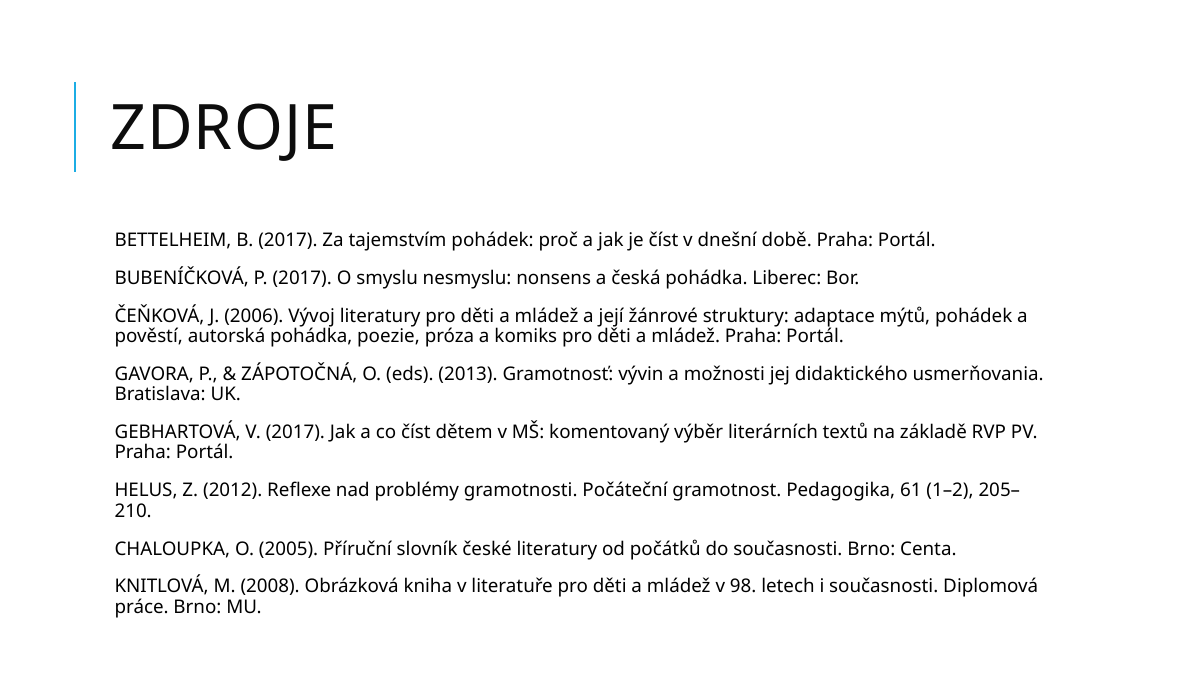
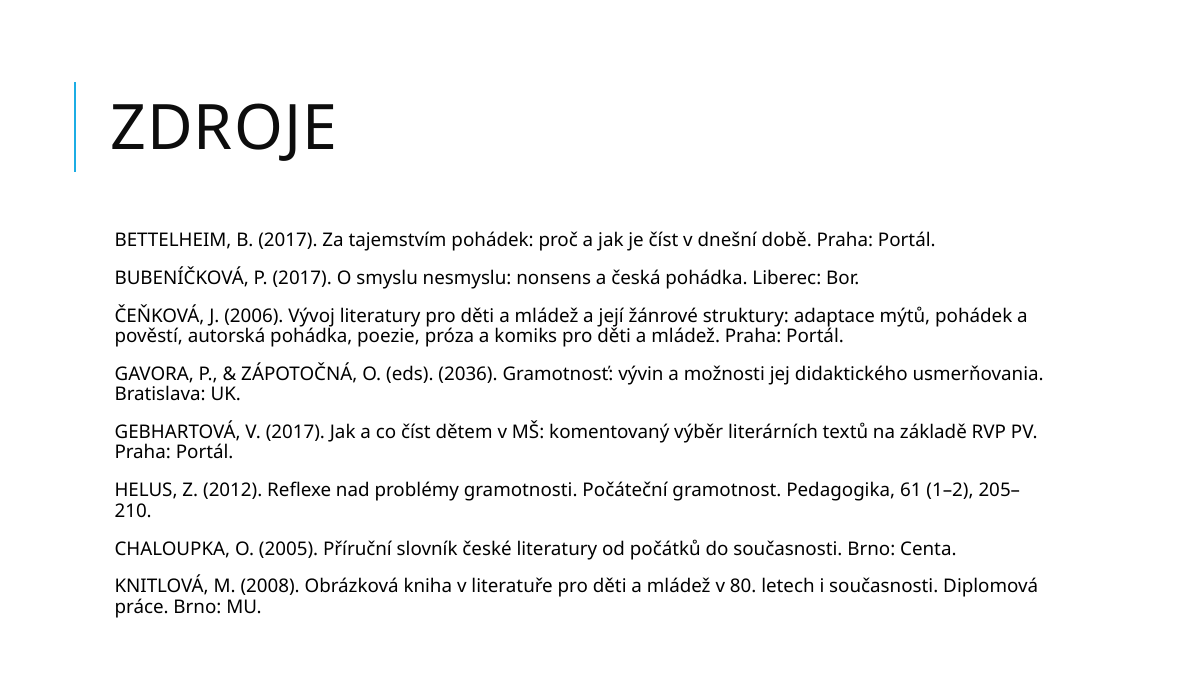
2013: 2013 -> 2036 (468, 374)
98: 98 -> 80 (743, 586)
